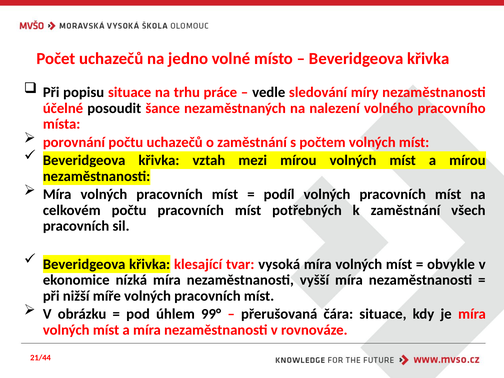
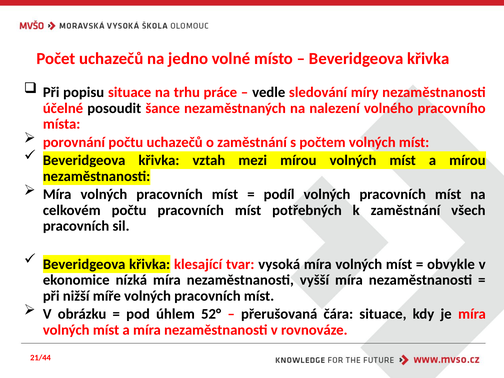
99°: 99° -> 52° (211, 314)
